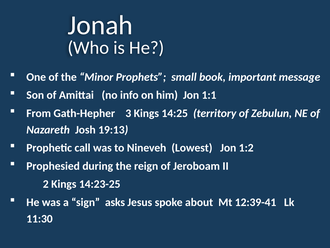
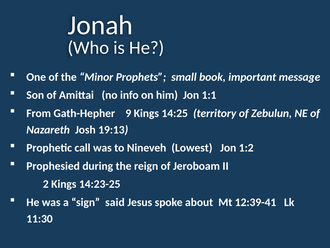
3: 3 -> 9 (128, 113)
asks: asks -> said (115, 202)
